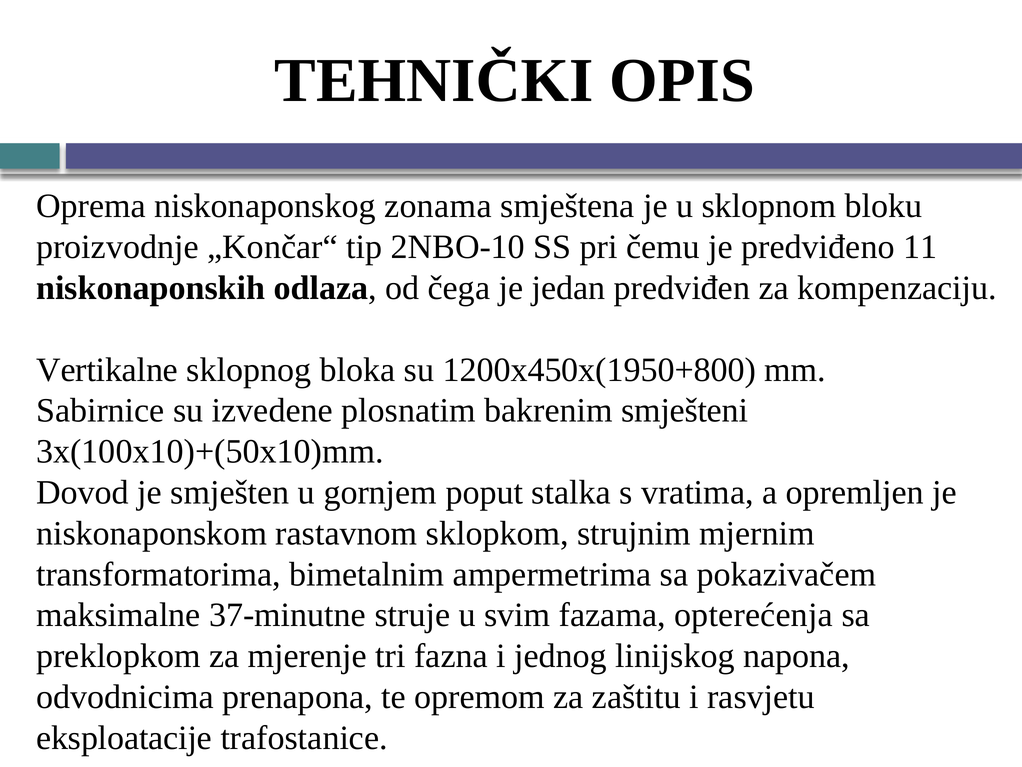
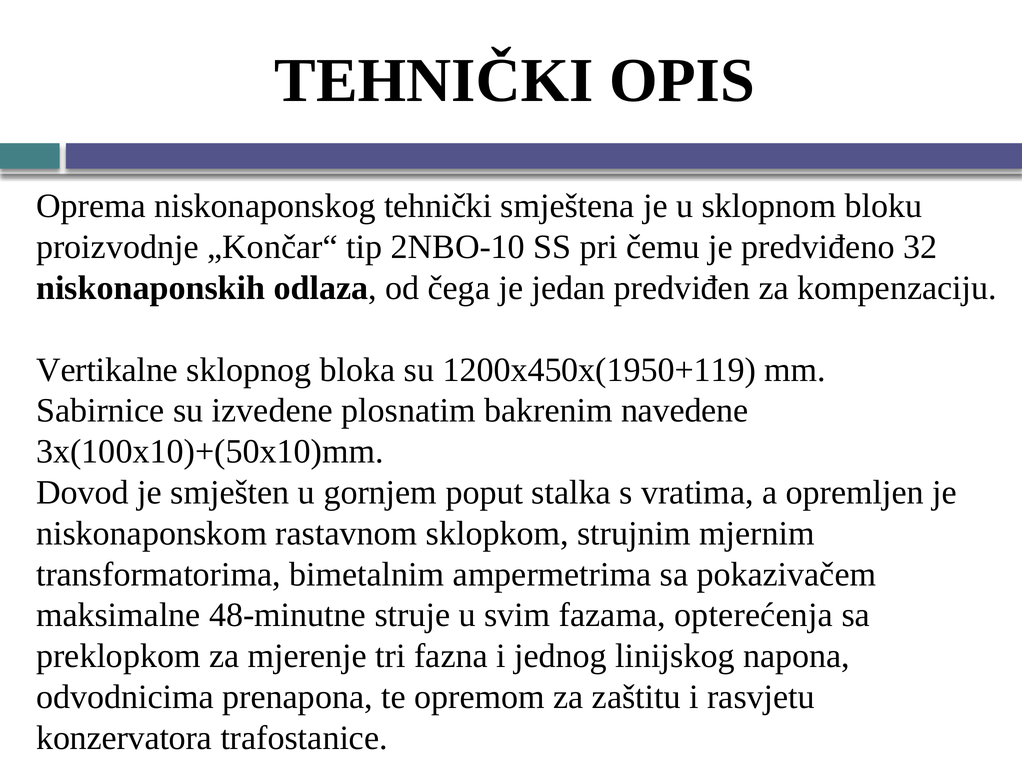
niskonaponskog zonama: zonama -> tehnički (438, 206)
11: 11 -> 32 (920, 247)
1200x450x(1950+800: 1200x450x(1950+800 -> 1200x450x(1950+119 (599, 370)
smješteni: smješteni -> navedene (685, 410)
37-minutne: 37-minutne -> 48-minutne (288, 615)
eksploatacije: eksploatacije -> konzervatora (124, 737)
